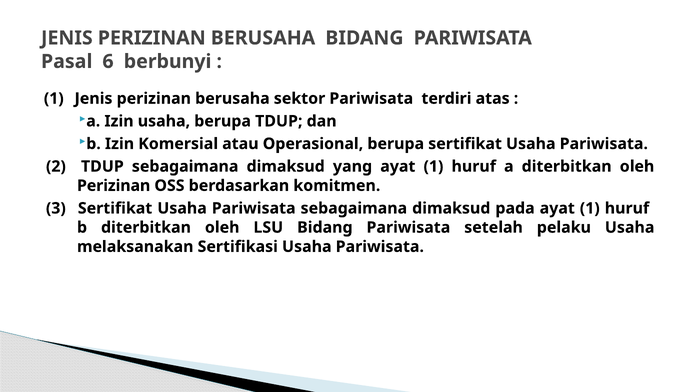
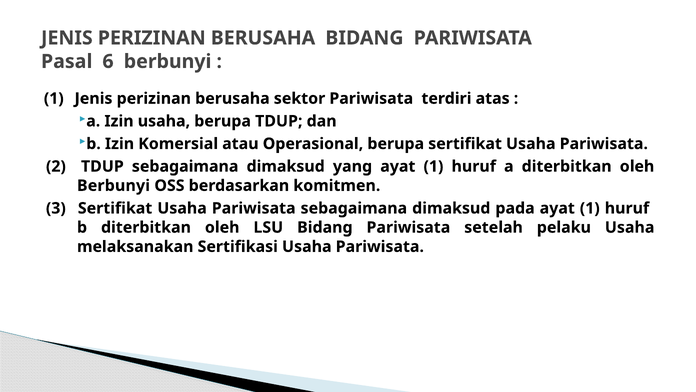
Perizinan: Perizinan -> Berbunyi (114, 185)
